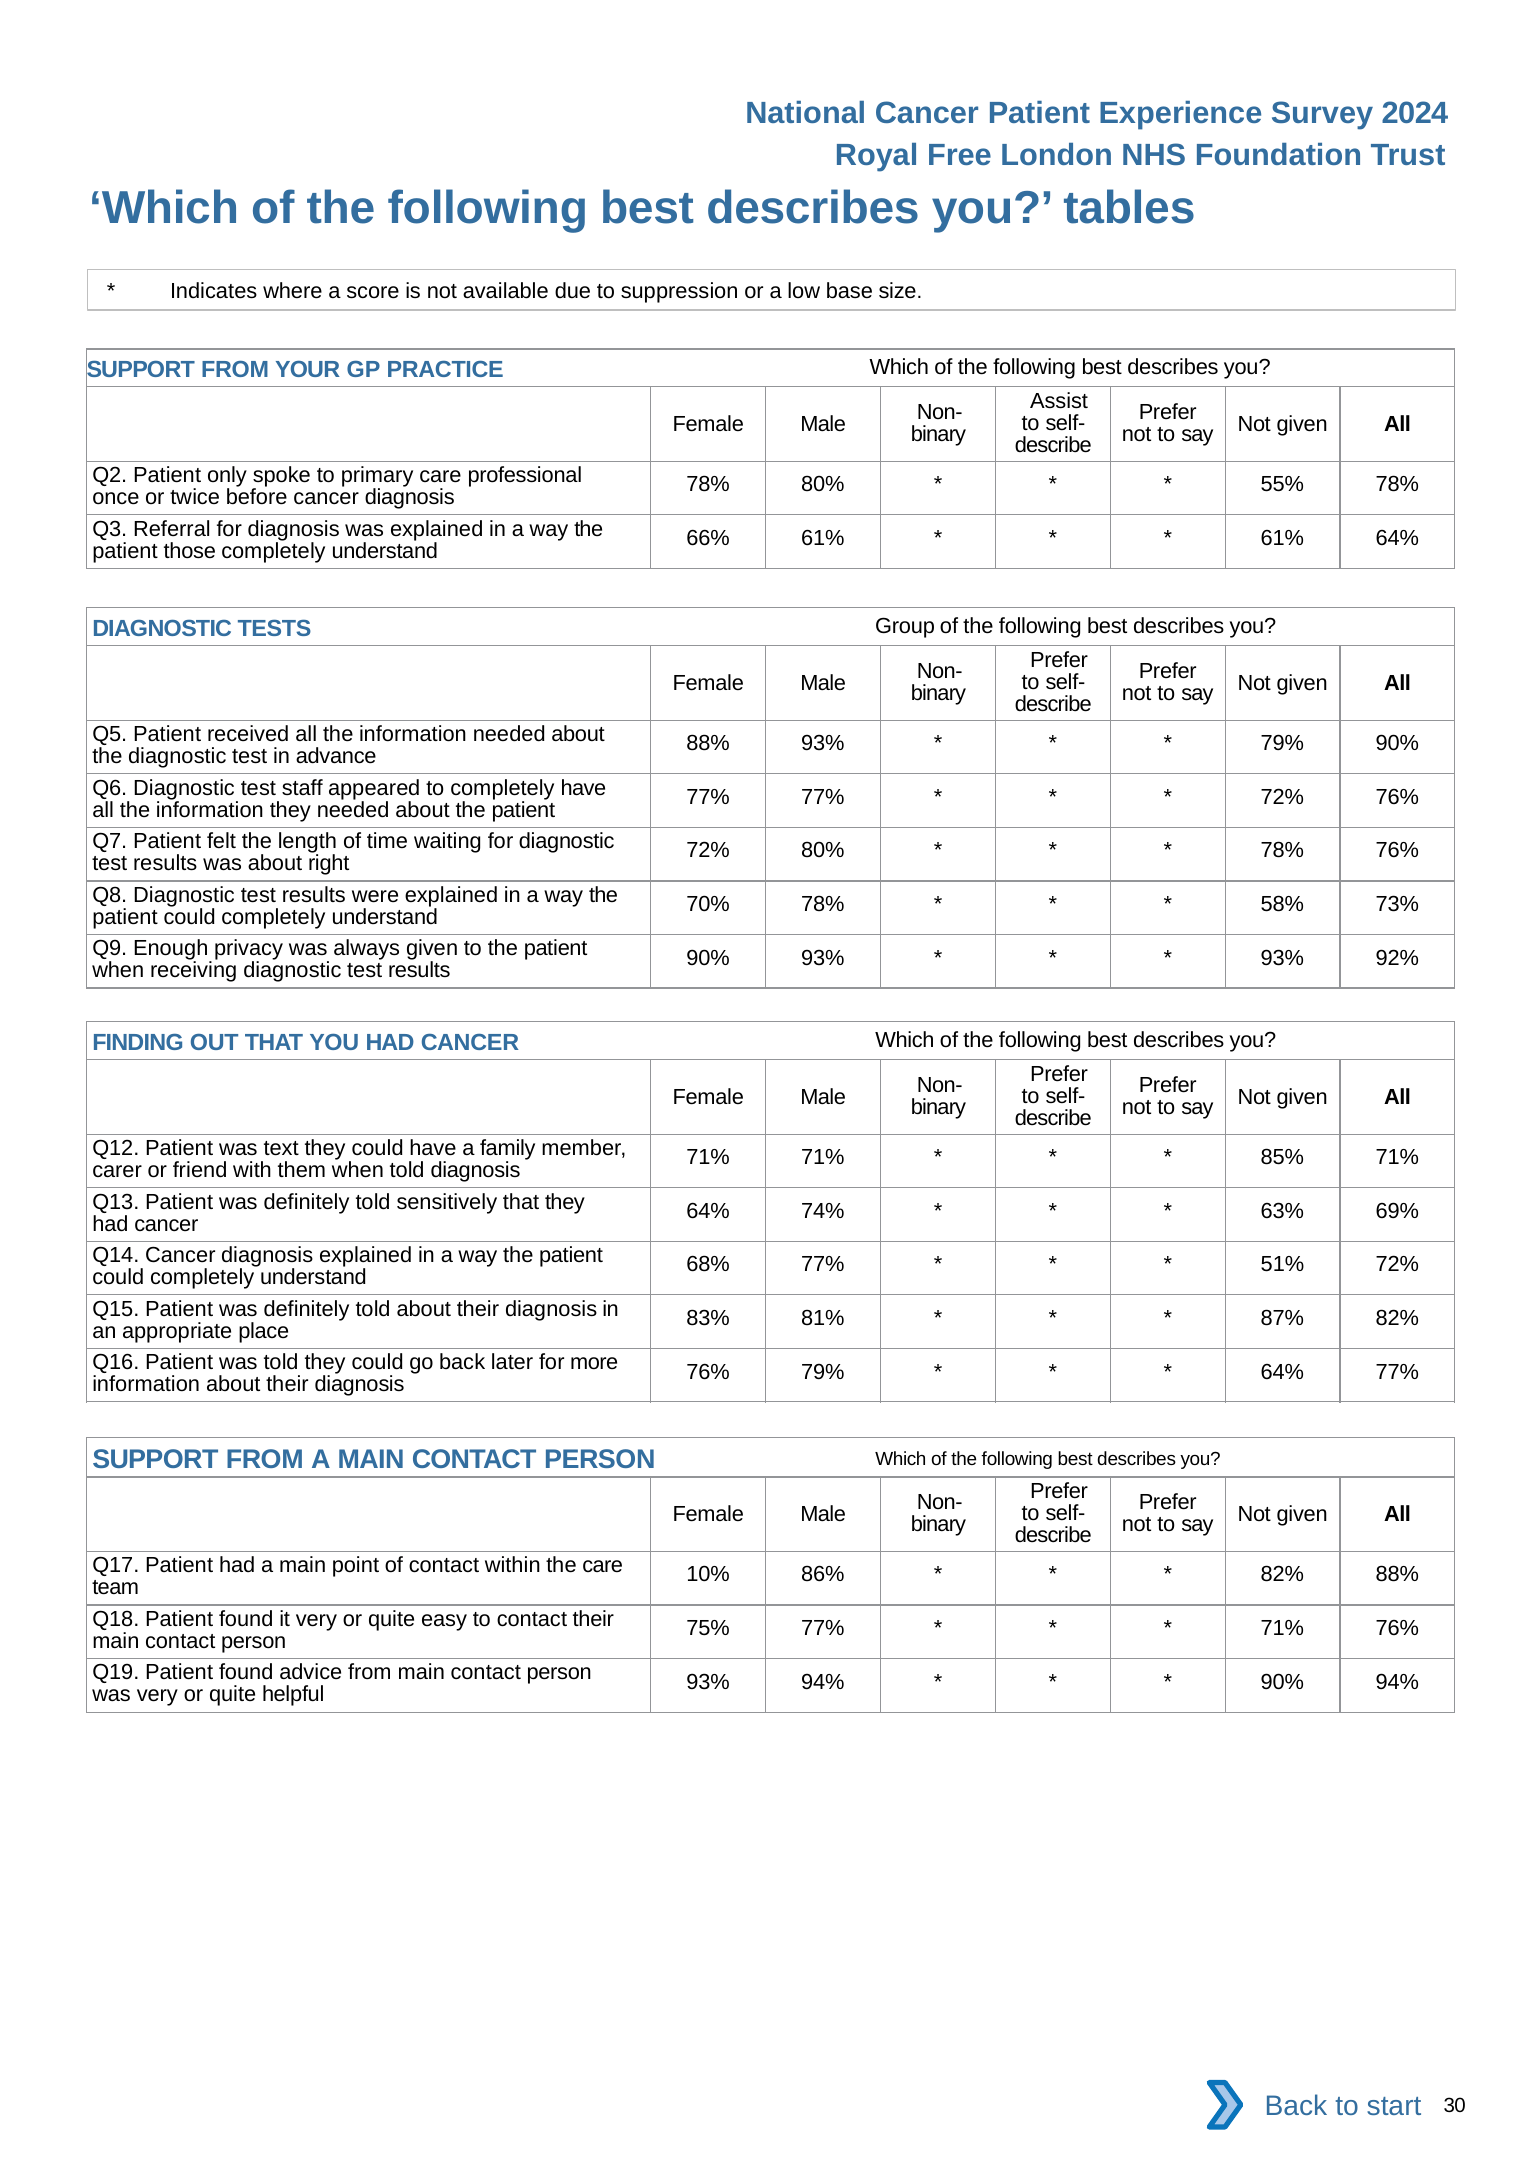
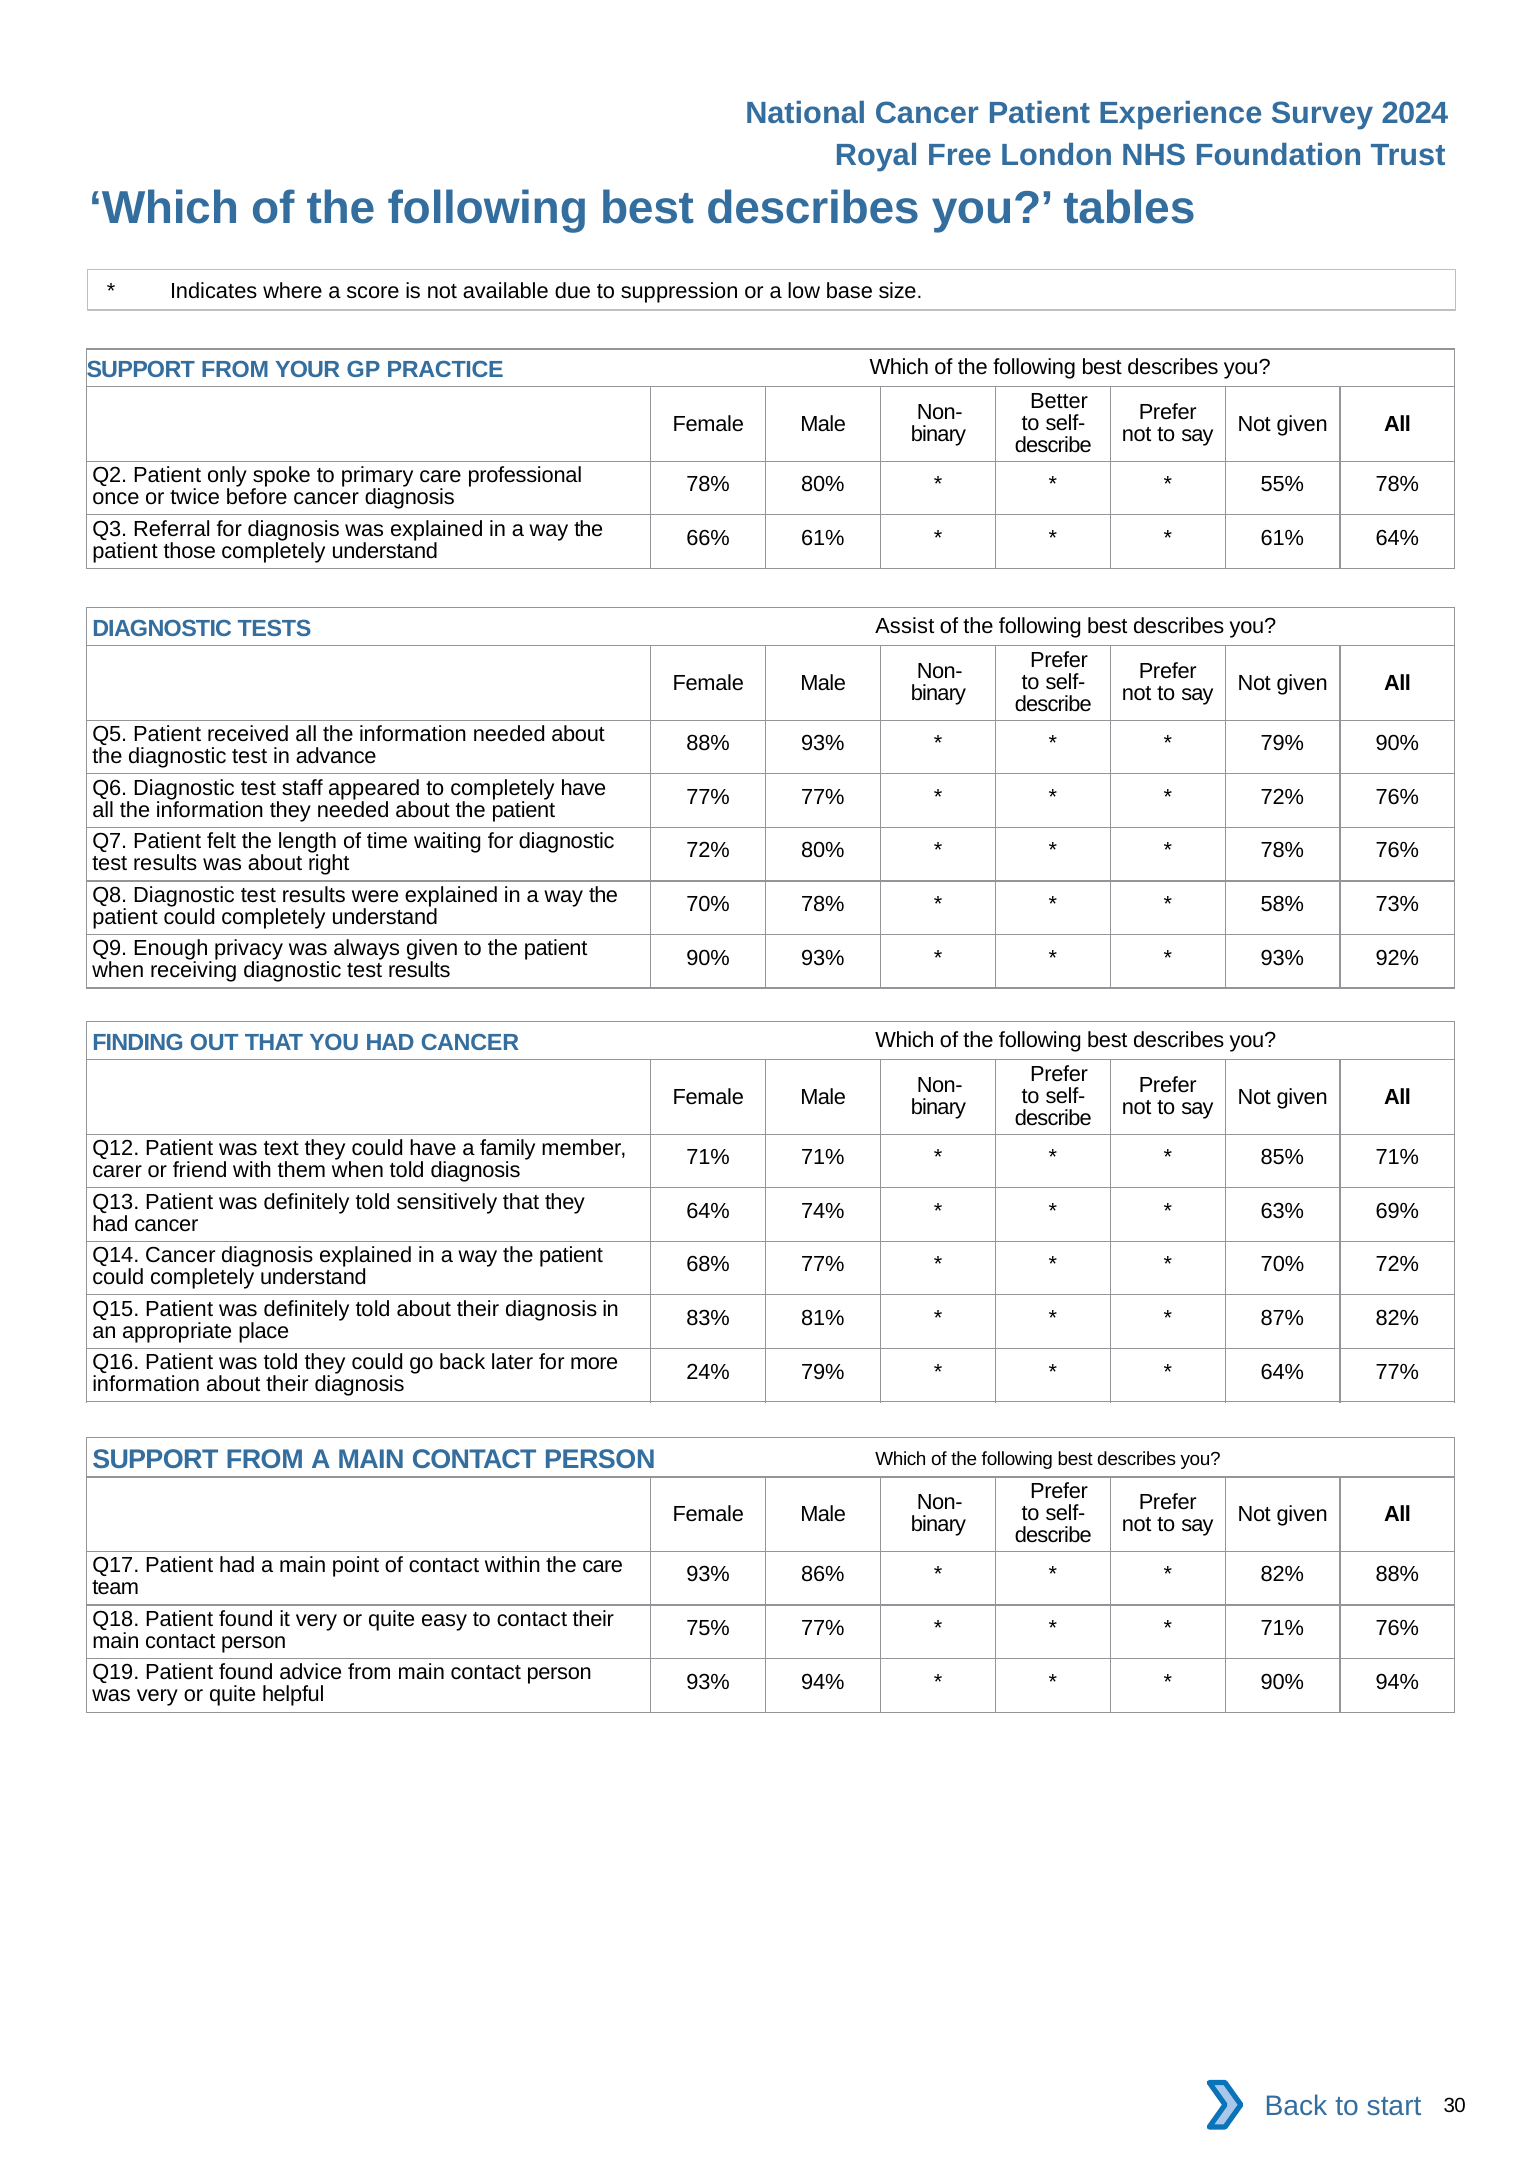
Assist: Assist -> Better (1059, 401)
Group: Group -> Assist (905, 626)
51%: 51% -> 70% (1282, 1264)
76%: 76% -> 24% (708, 1372)
10%: 10% -> 93% (708, 1574)
